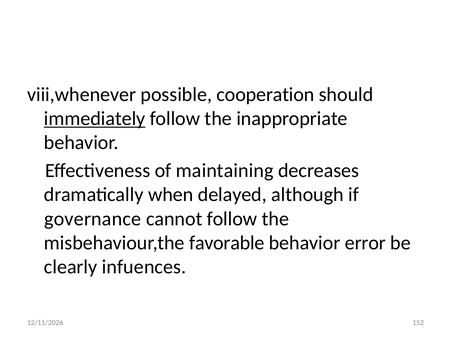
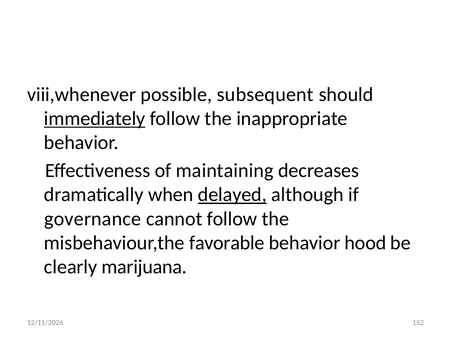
cooperation: cooperation -> subsequent (265, 95)
delayed underline: none -> present (232, 195)
error: error -> hood (365, 243)
infuences: infuences -> marijuana (144, 267)
